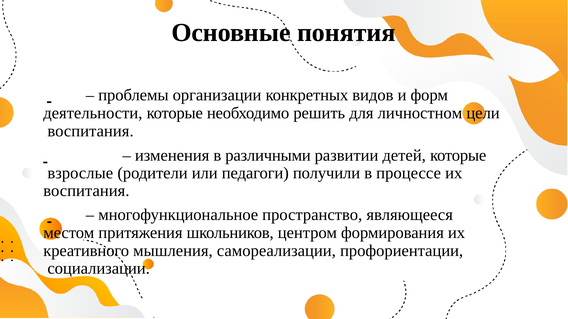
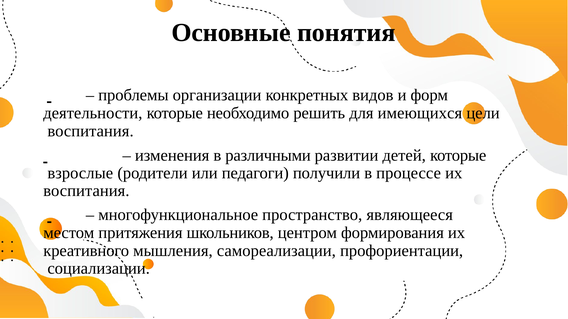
личностном: личностном -> имеющихся (420, 113)
